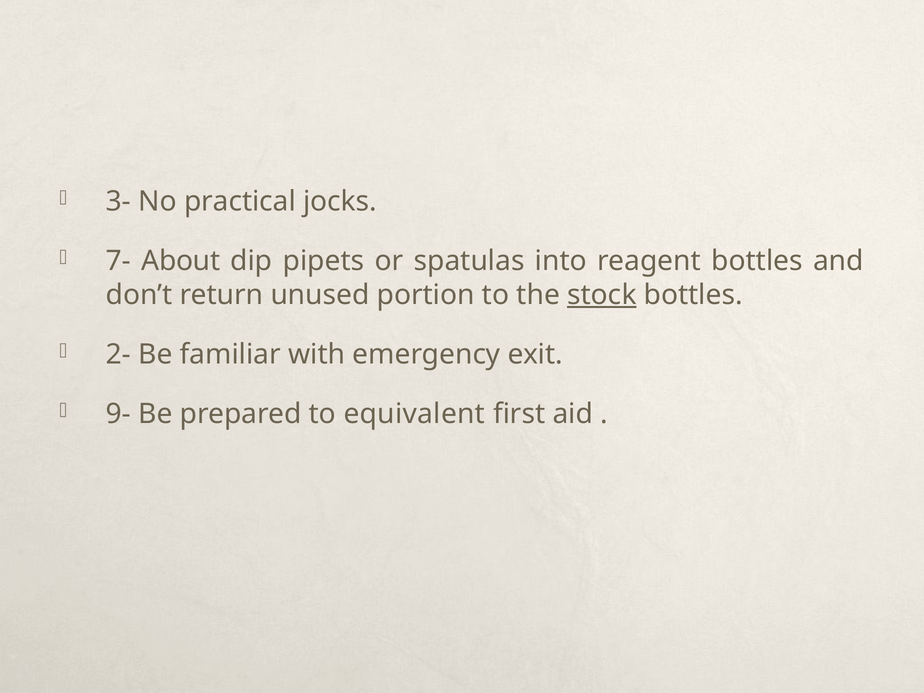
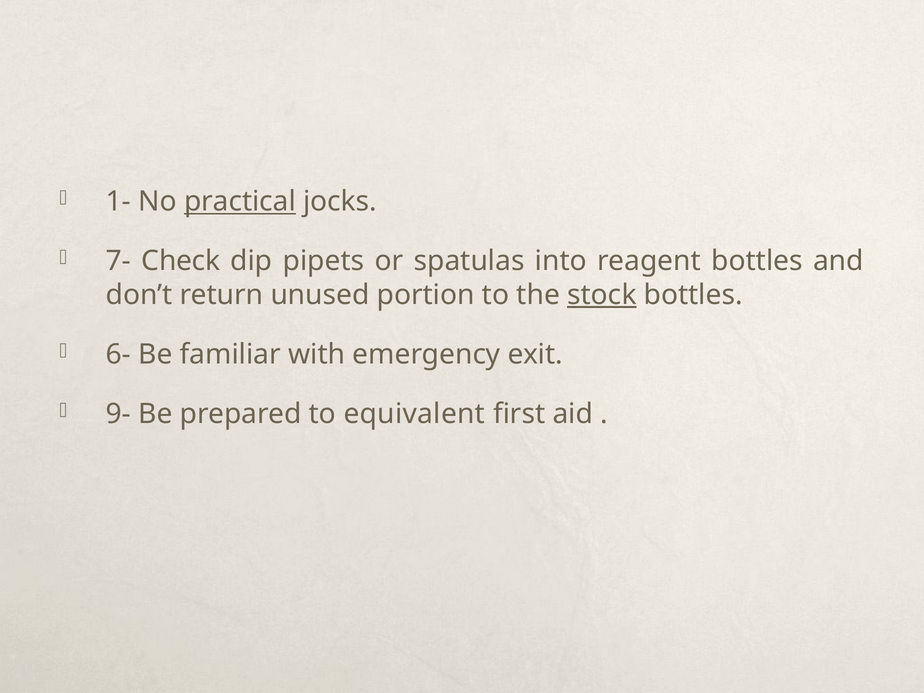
3-: 3- -> 1- (118, 202)
practical underline: none -> present (240, 202)
About: About -> Check (181, 261)
2-: 2- -> 6- (118, 355)
